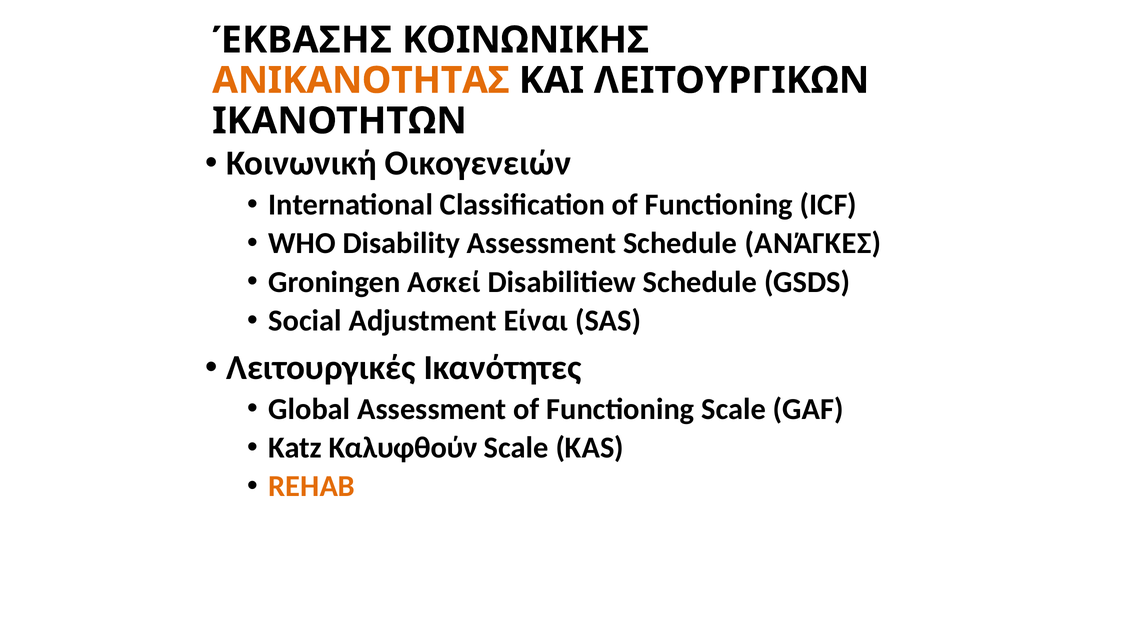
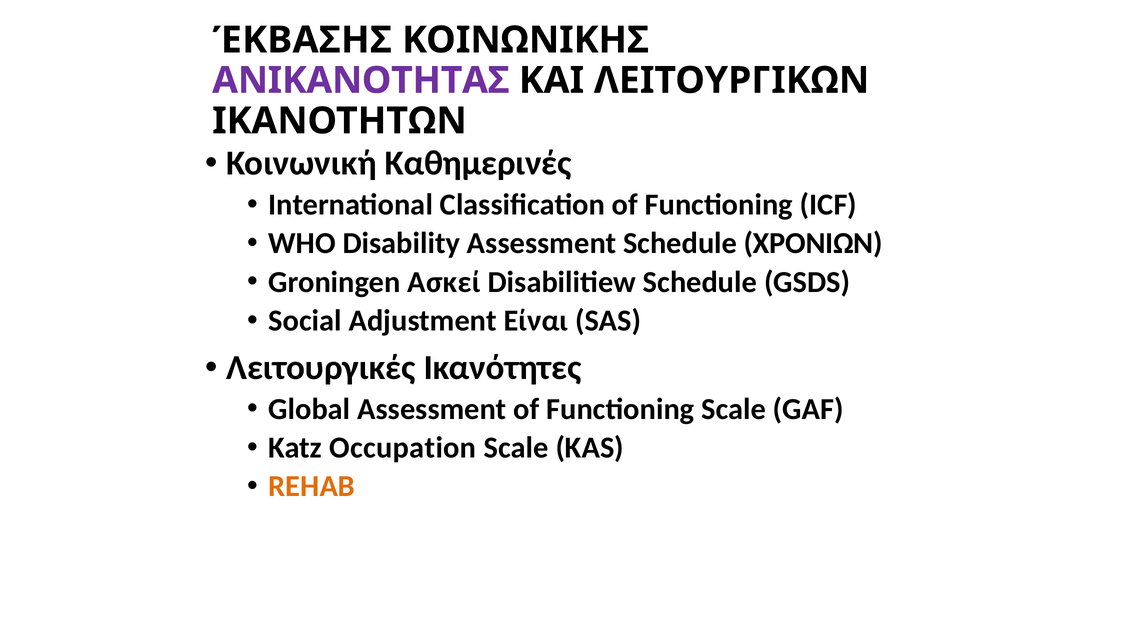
ΑΝΙΚΑΝΟΤΗΤΑΣ colour: orange -> purple (361, 81)
Οικογενειών: Οικογενειών -> Καθημερινές (478, 163)
ΑΝΆΓΚΕΣ: ΑΝΆΓΚΕΣ -> ΧΡΟΝΙΩΝ (813, 243)
Καλυφθούν: Καλυφθούν -> Occupation (403, 448)
